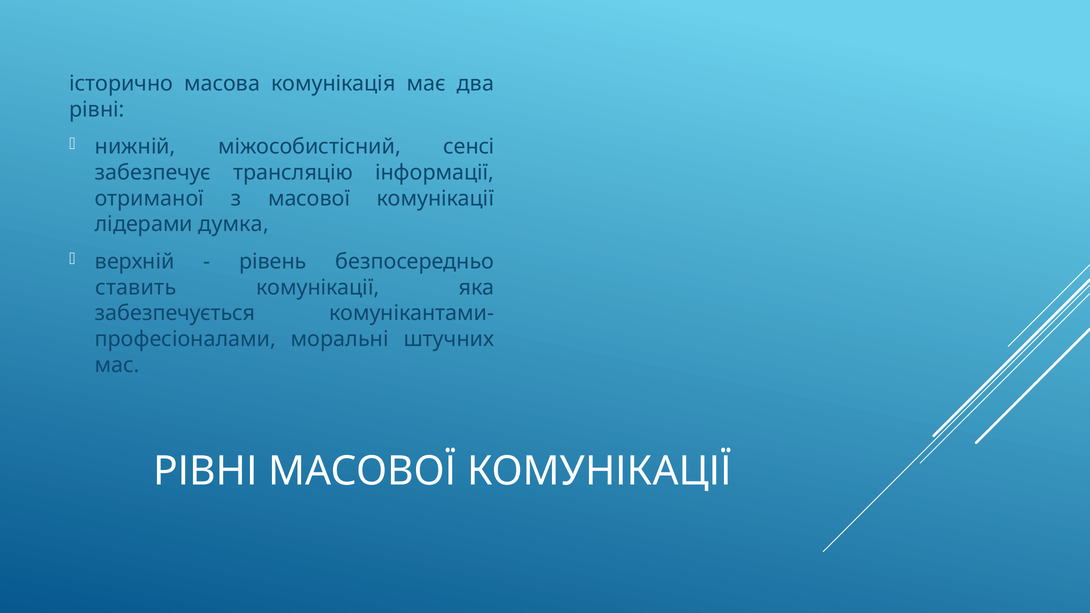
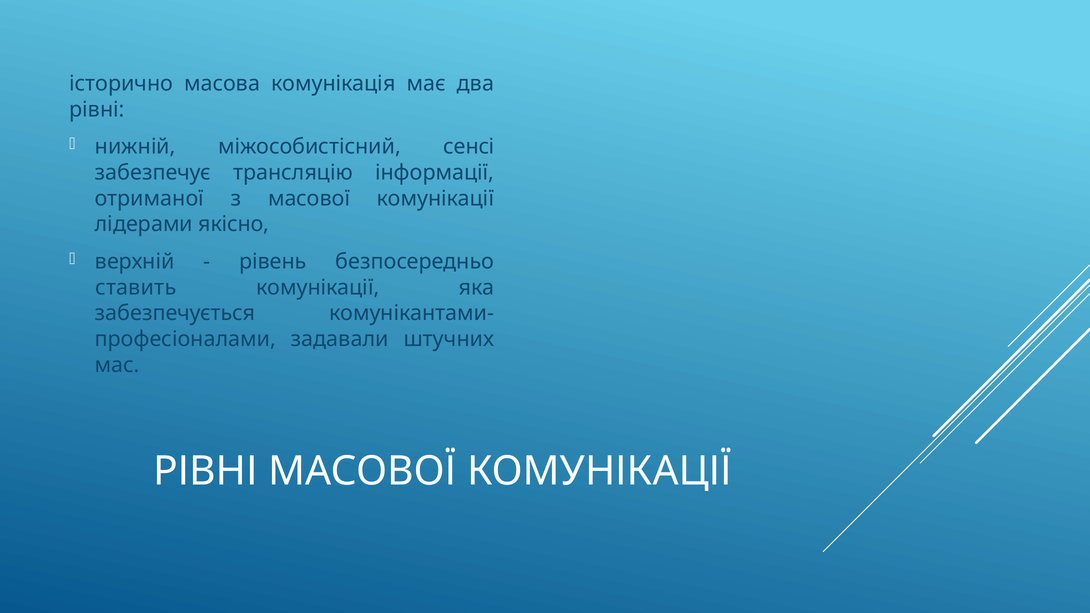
думка: думка -> якісно (234, 224)
моральні: моральні -> задавали (340, 339)
